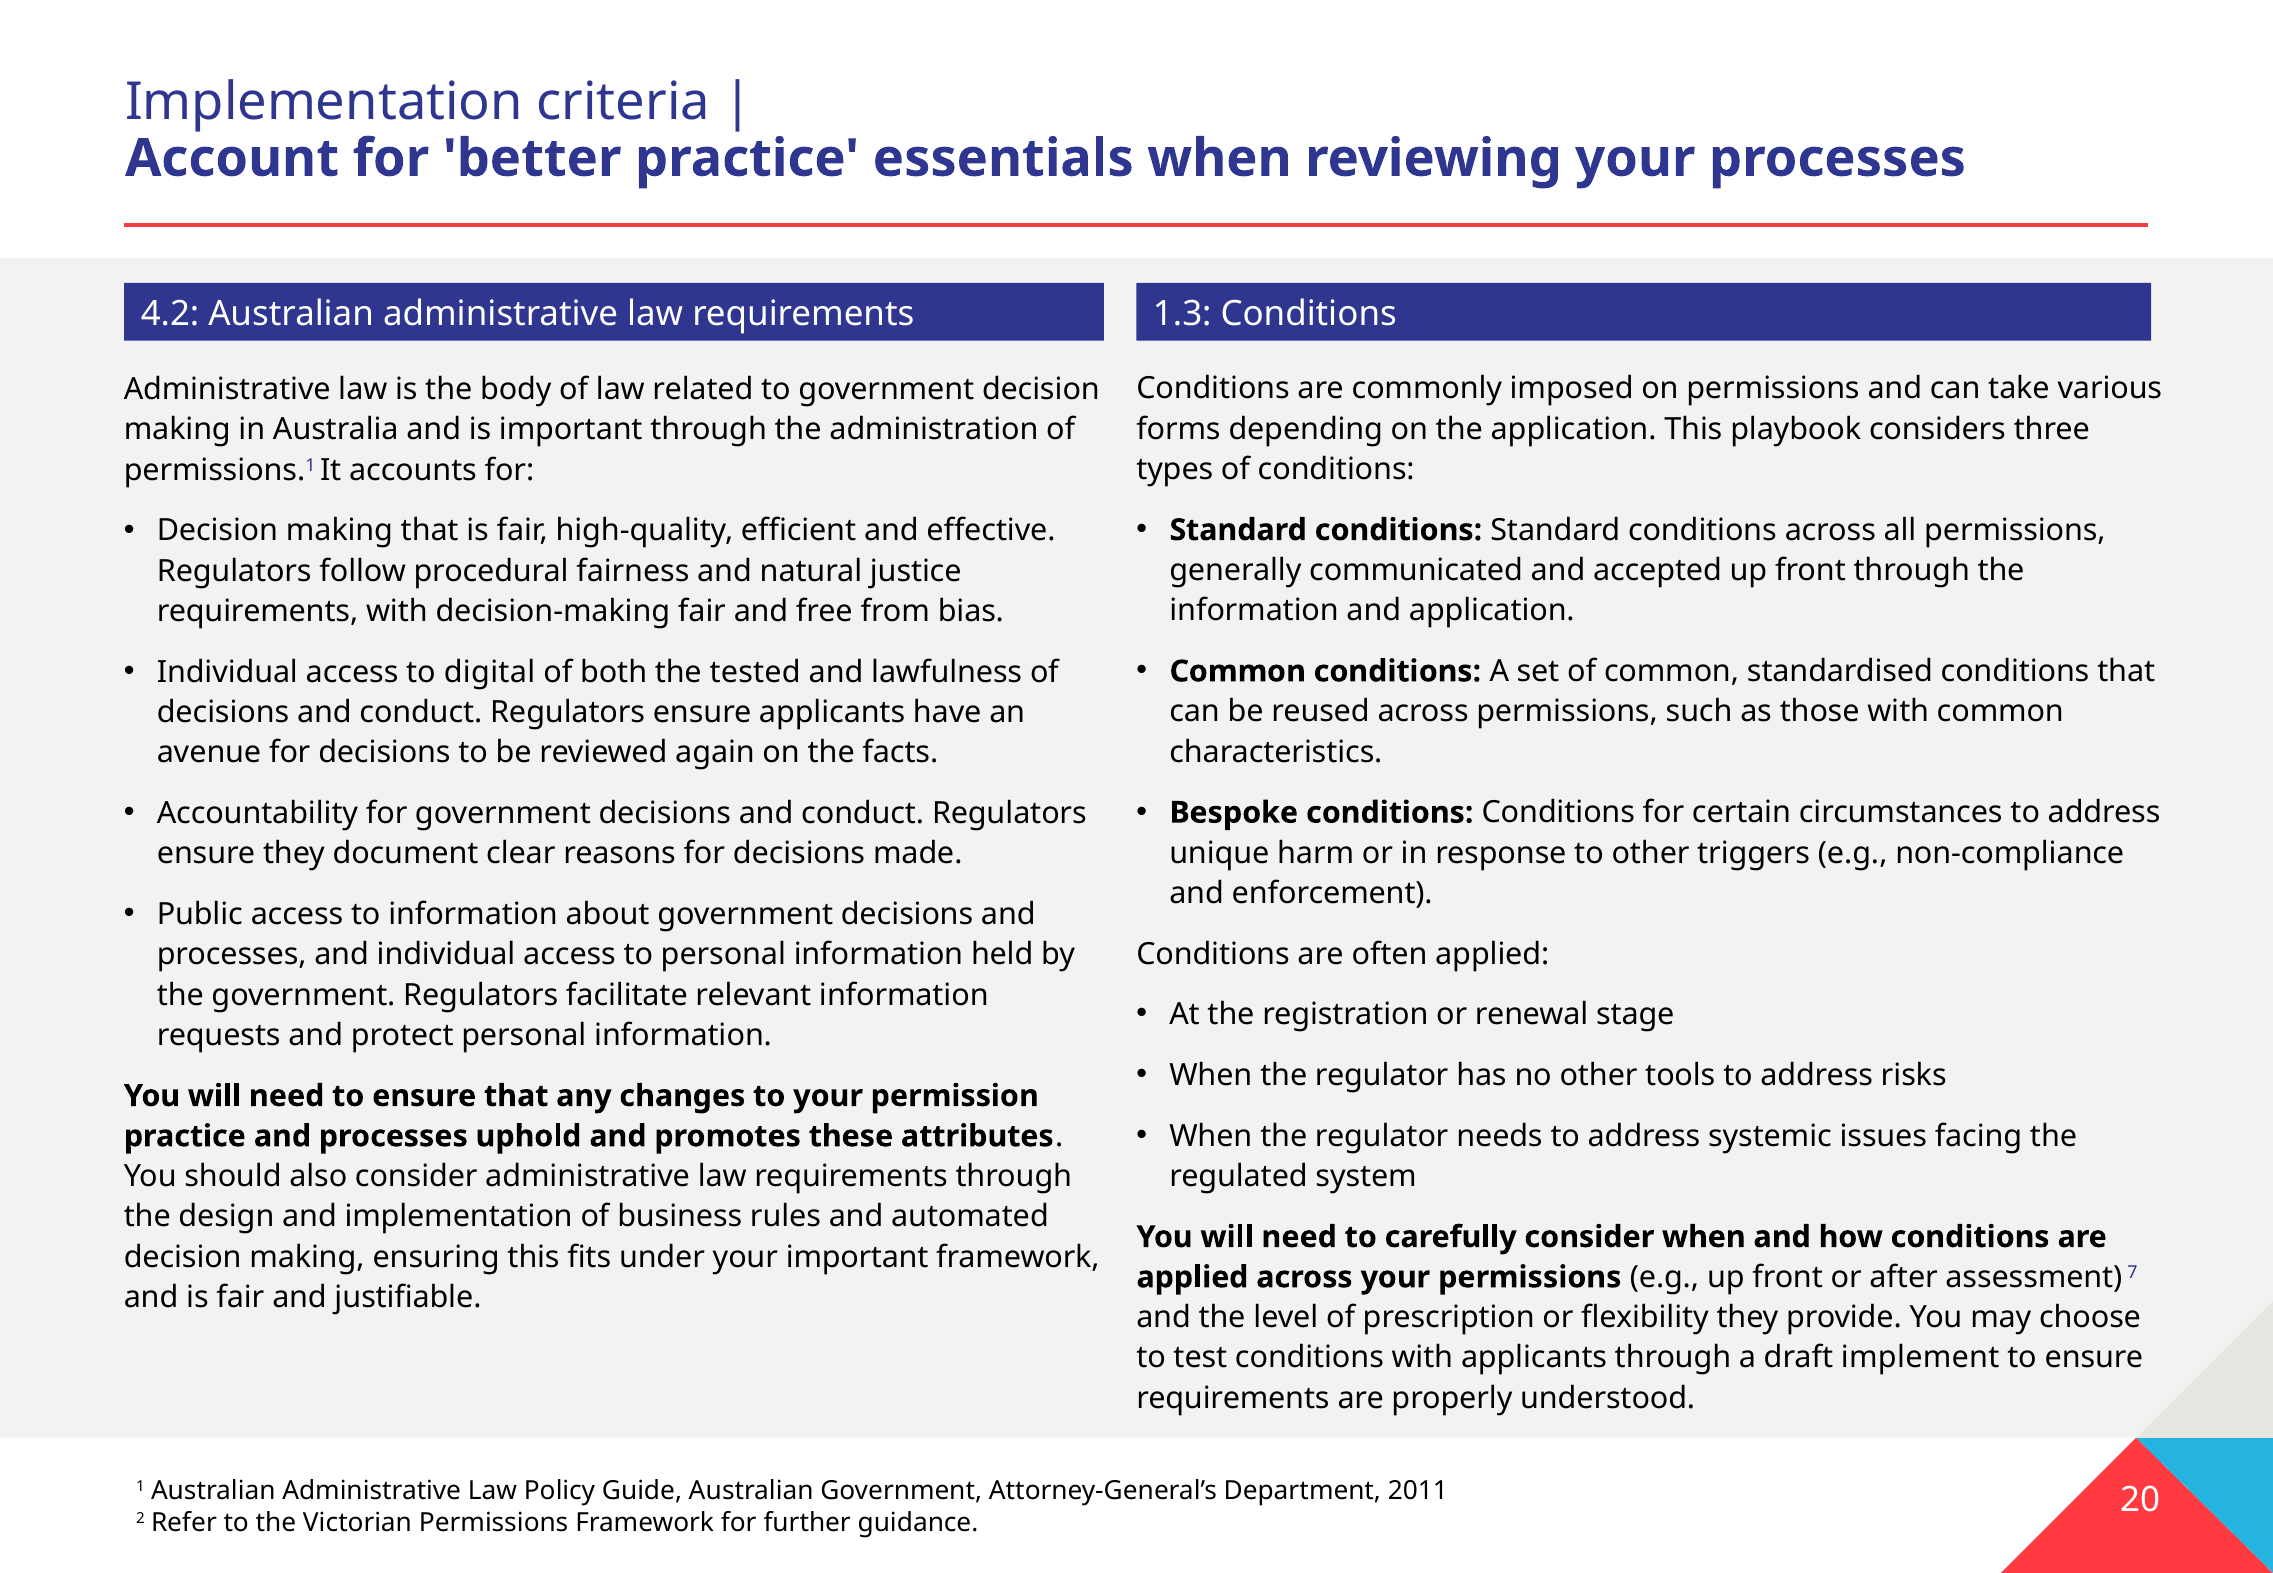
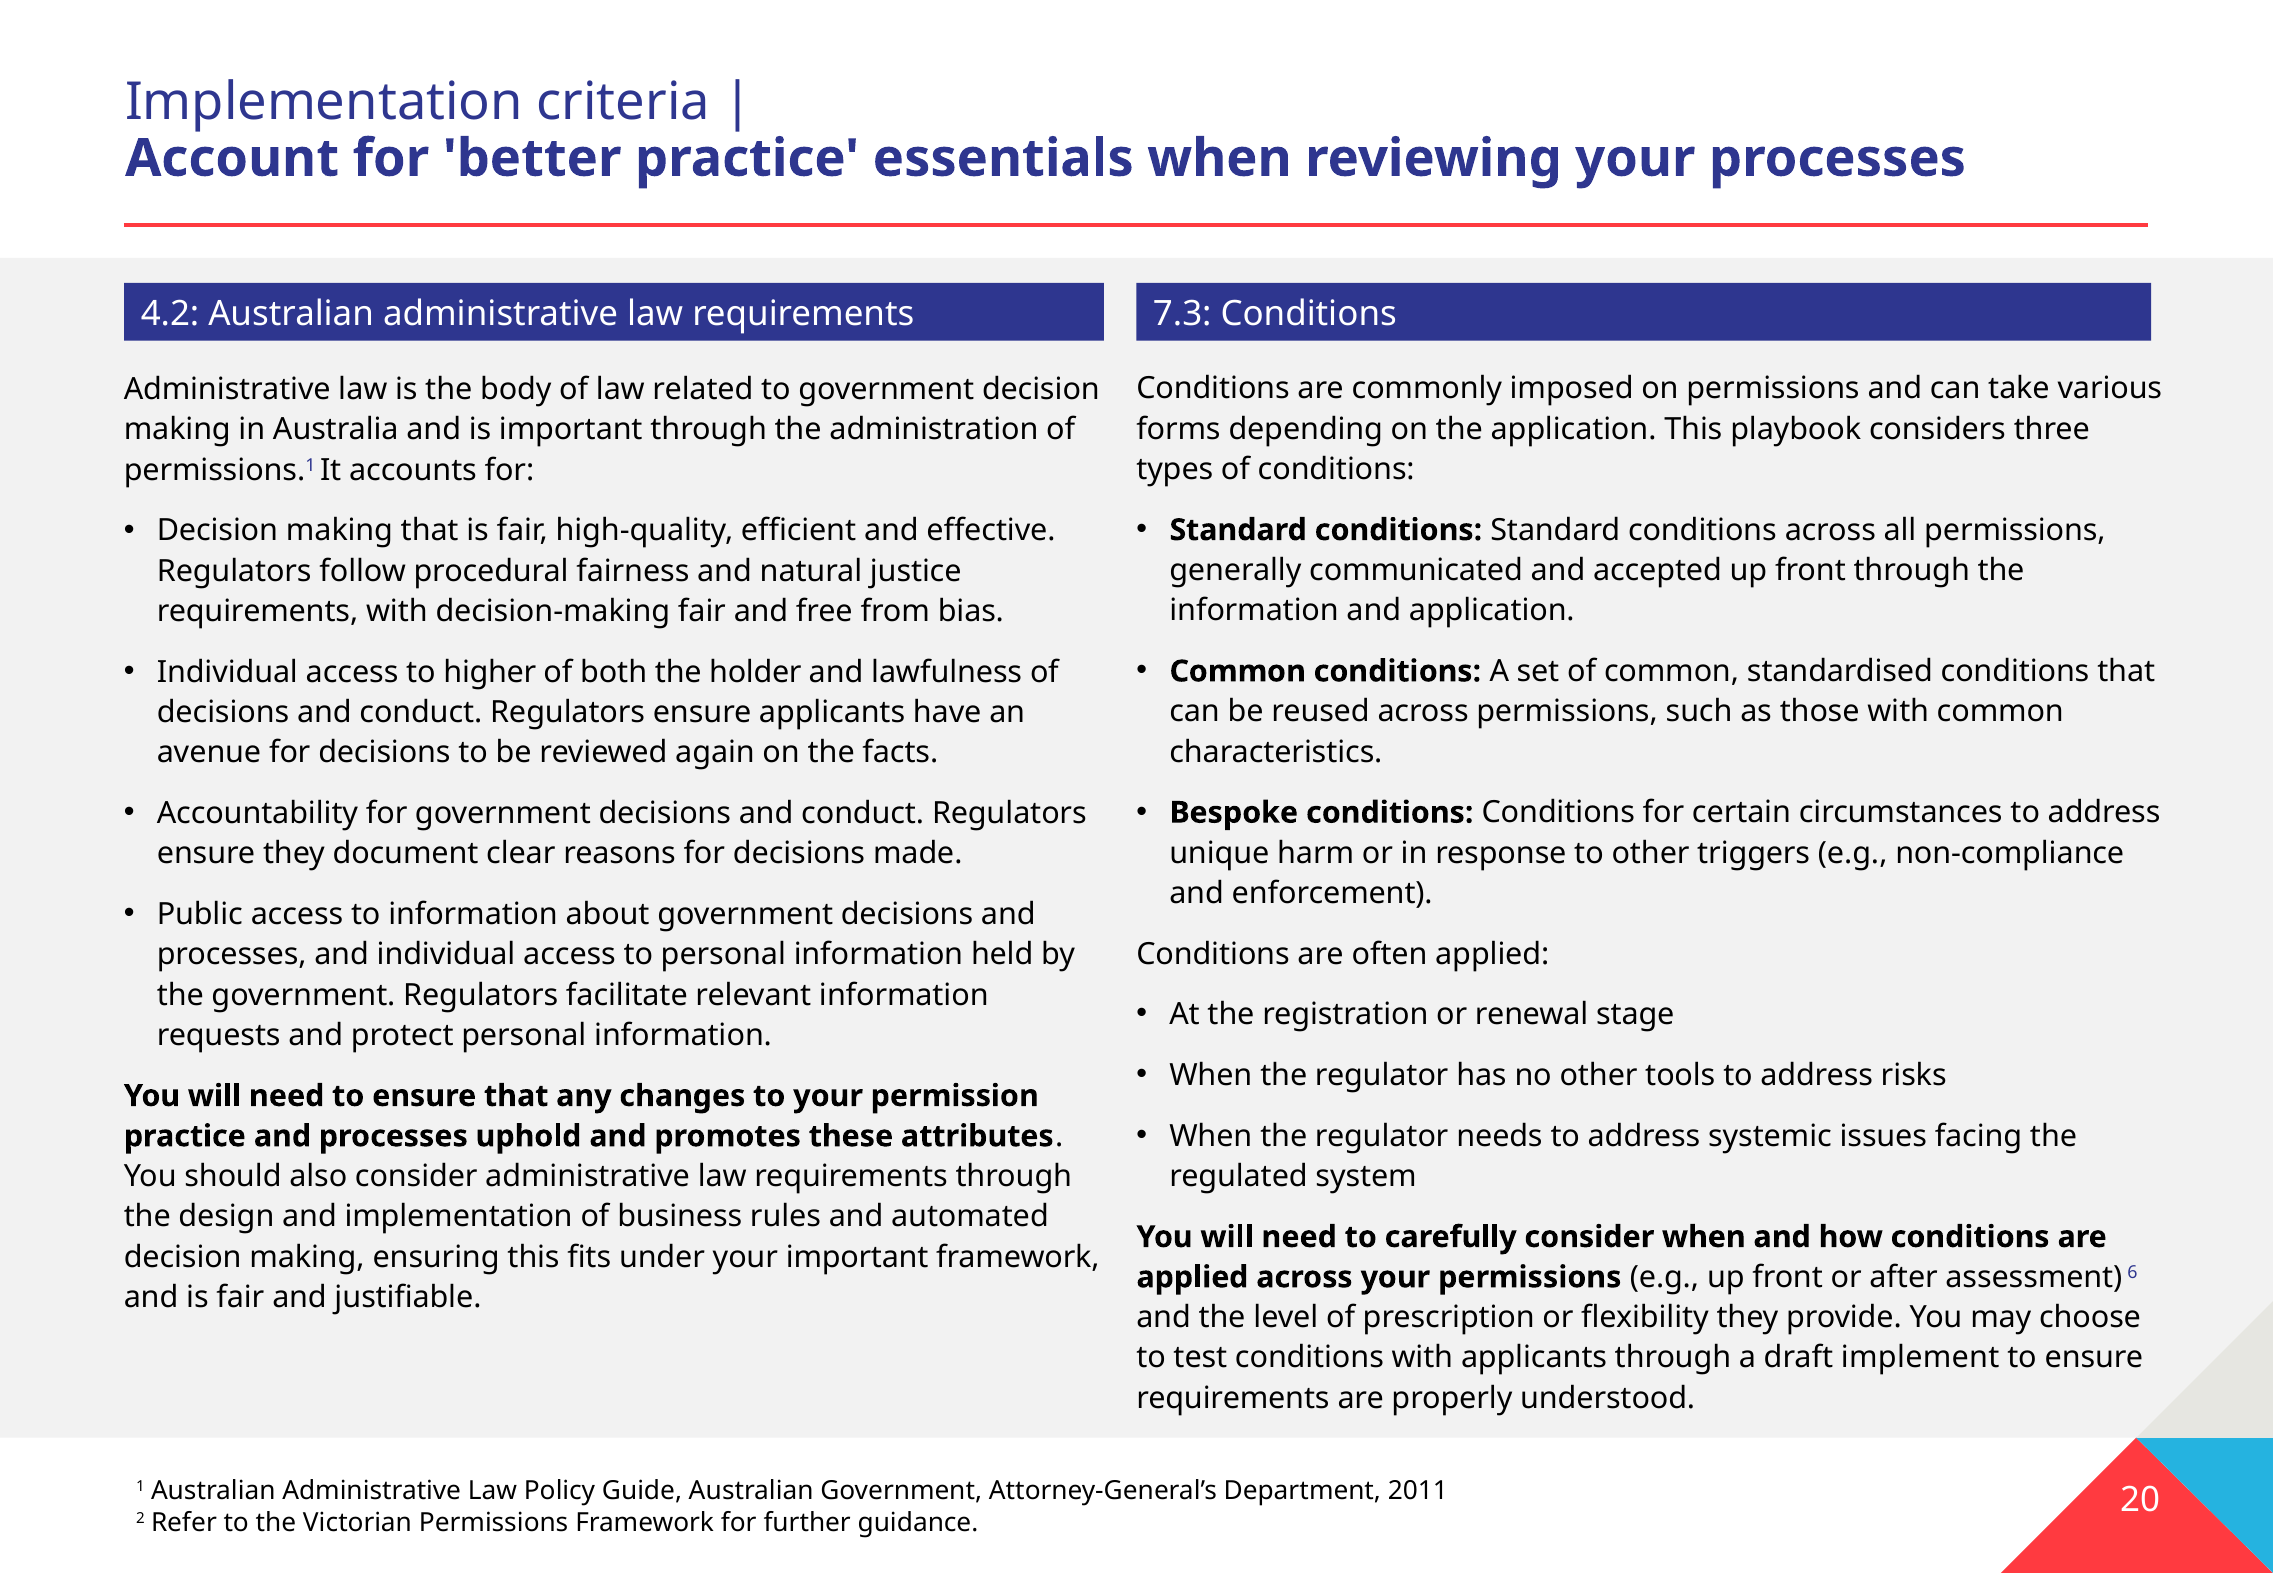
1.3: 1.3 -> 7.3 (1182, 314)
digital: digital -> higher (490, 672)
tested: tested -> holder (755, 672)
7: 7 -> 6 (2133, 1273)
